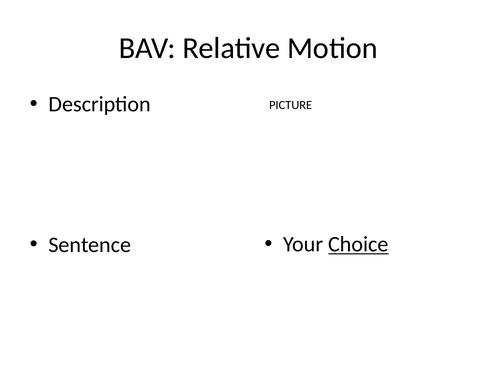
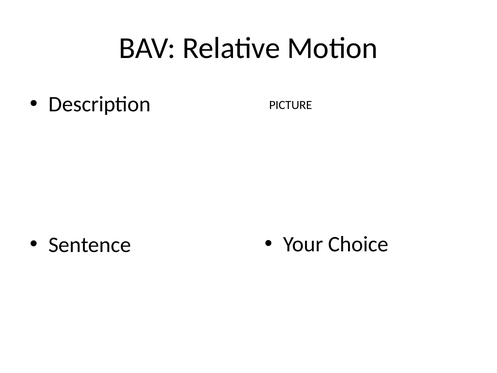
Choice underline: present -> none (358, 244)
